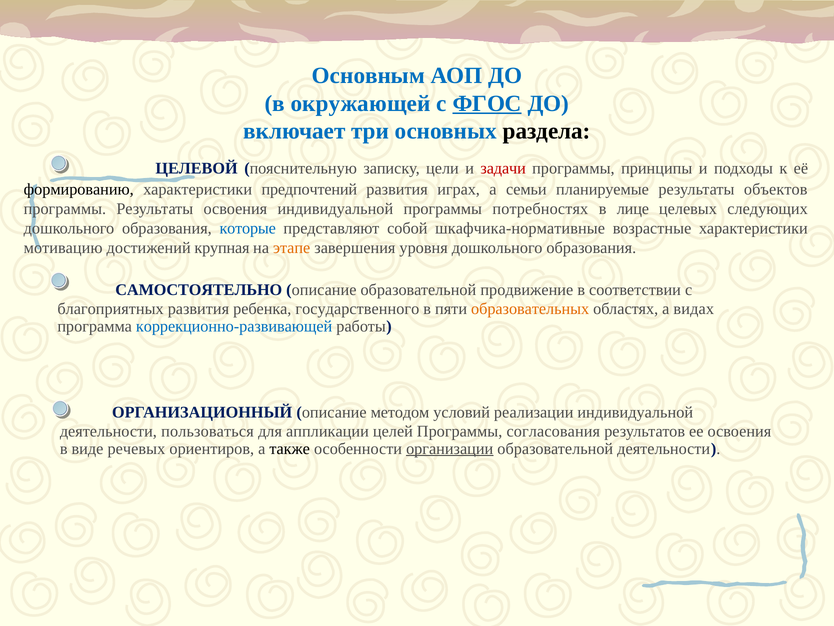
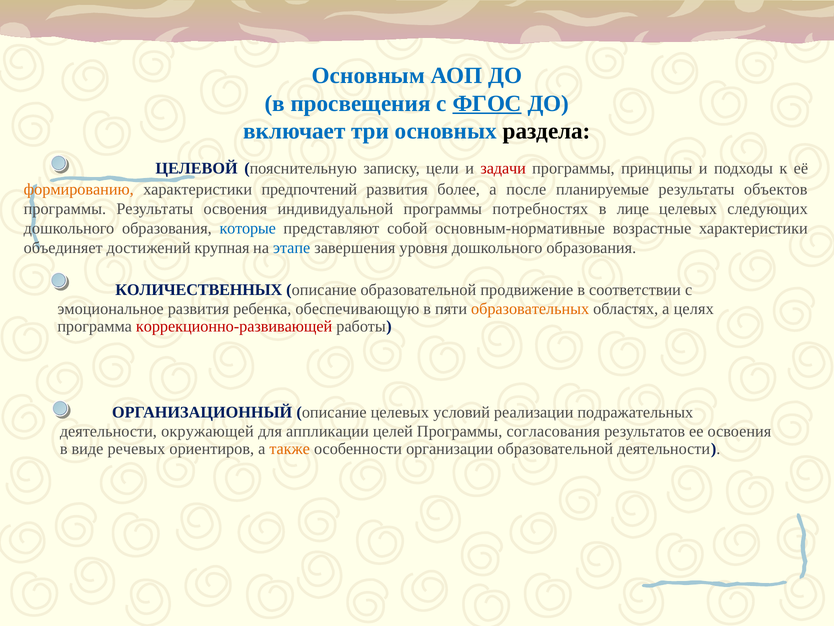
окружающей: окружающей -> просвещения (361, 103)
формированию colour: black -> orange (79, 189)
играх: играх -> более (459, 189)
семьи: семьи -> после (526, 189)
шкафчика-нормативные: шкафчика-нормативные -> основным-нормативные (520, 228)
мотивацию: мотивацию -> объединяет (63, 248)
этапе colour: orange -> blue (292, 248)
САМОСТОЯТЕЛЬНО: САМОСТОЯТЕЛЬНО -> КОЛИЧЕСТВЕННЫХ (199, 290)
благоприятных: благоприятных -> эмоциональное (111, 309)
государственного: государственного -> обеспечивающую (357, 309)
видах: видах -> целях (694, 309)
коррекционно-развивающей colour: blue -> red (234, 326)
описание методом: методом -> целевых (400, 412)
реализации индивидуальной: индивидуальной -> подражательных (635, 412)
пользоваться: пользоваться -> окружающей (207, 431)
также colour: black -> orange (290, 448)
организации underline: present -> none (450, 448)
